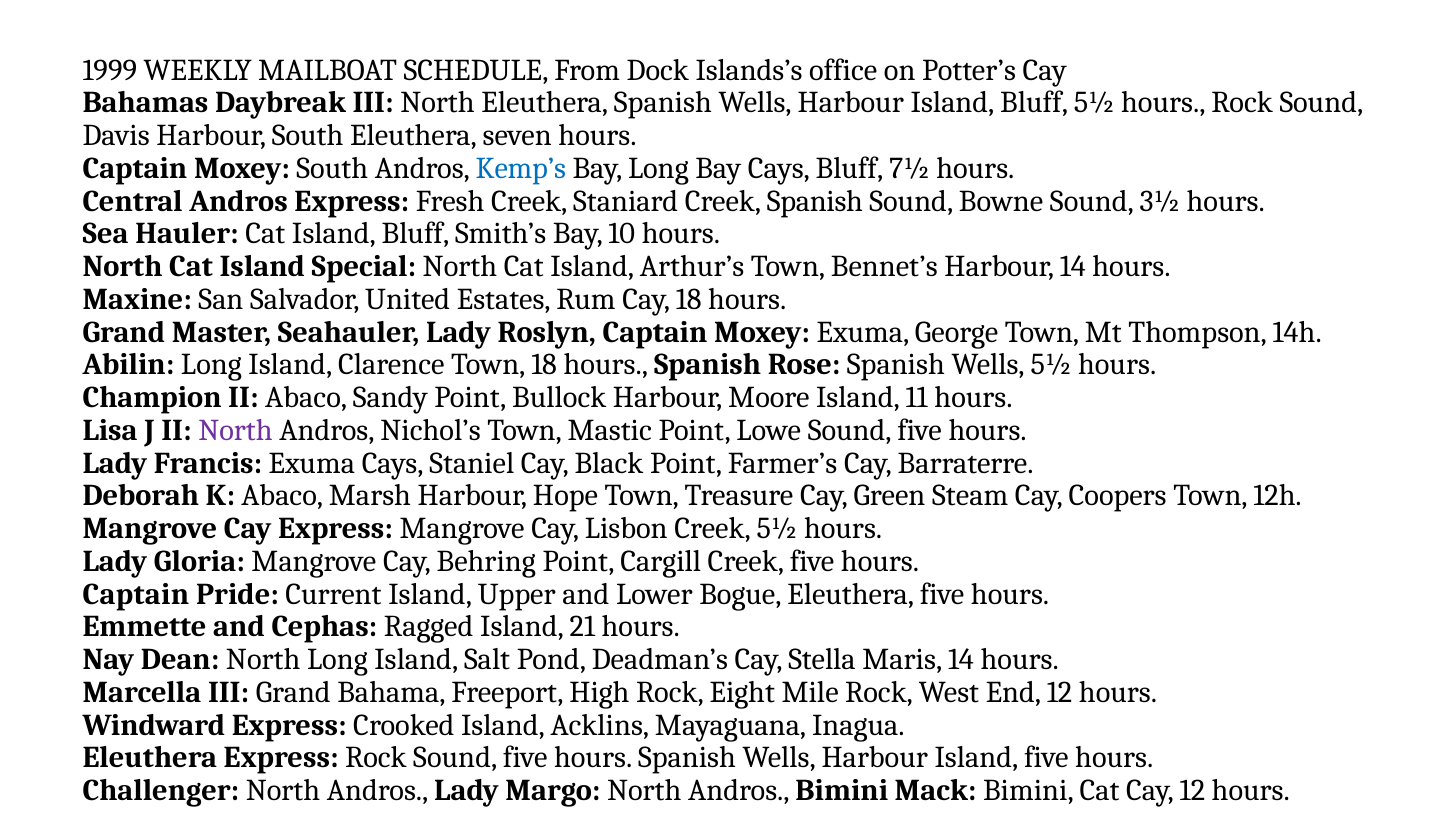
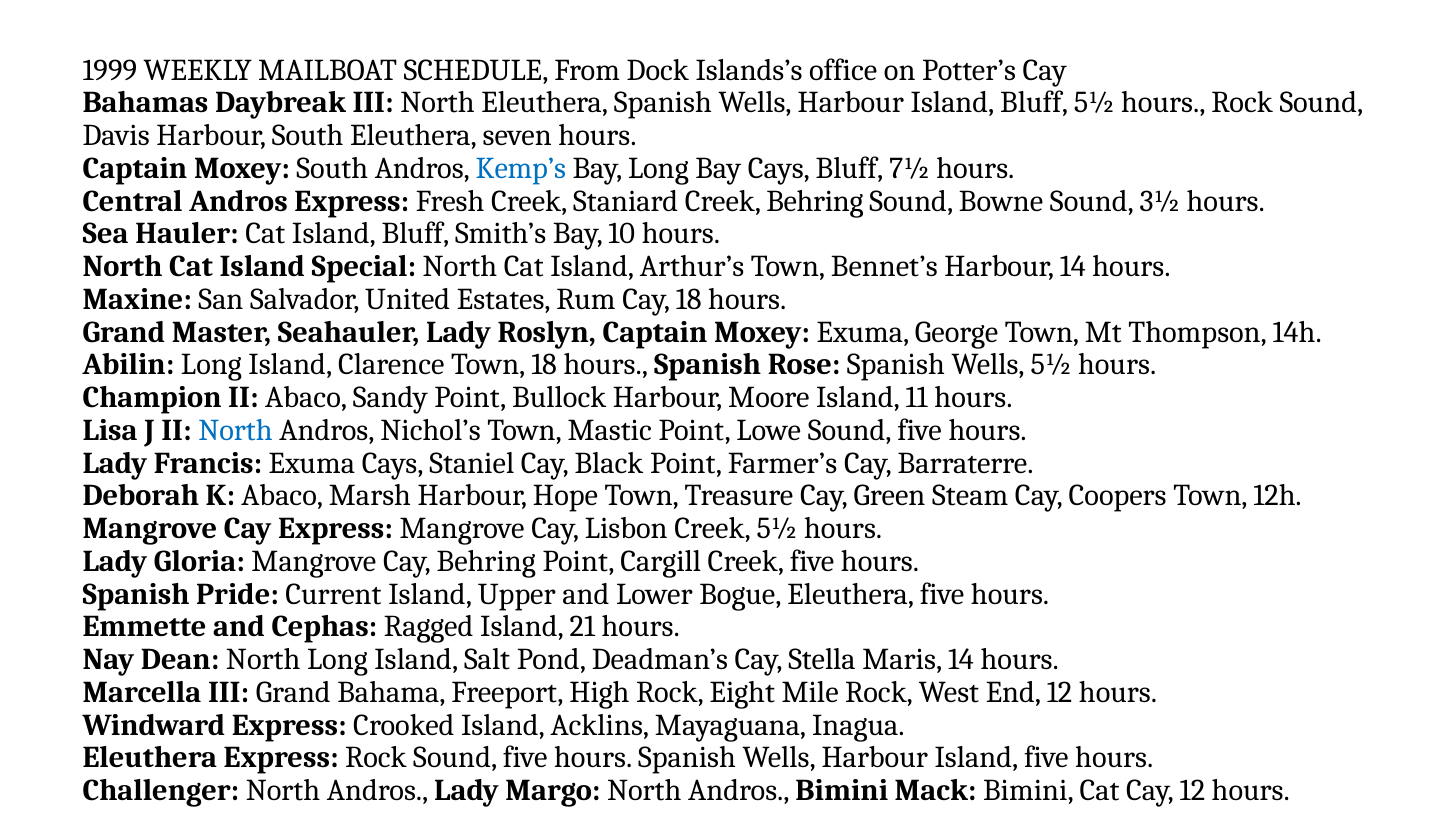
Creek Spanish: Spanish -> Behring (815, 201)
North colour: purple -> blue (235, 430)
Captain: Captain -> Spanish (136, 594)
